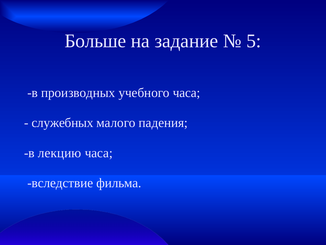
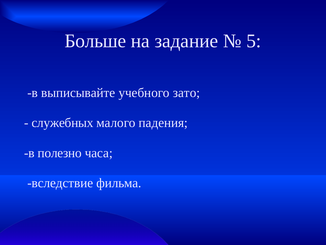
производных: производных -> выписывайте (78, 93)
учебного часа: часа -> зато (186, 93)
лекцию: лекцию -> полезно (60, 153)
